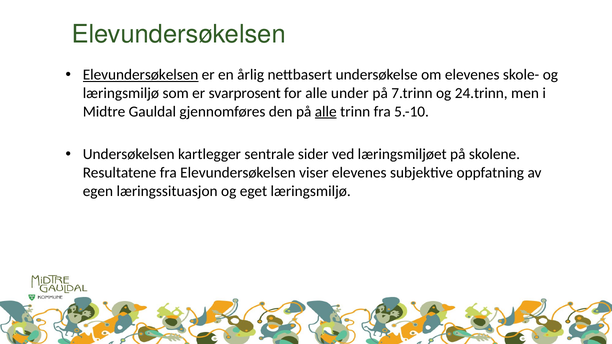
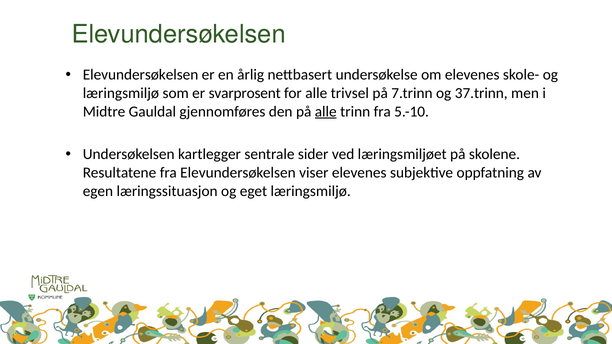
Elevundersøkelsen underline: present -> none (141, 75)
under: under -> trivsel (350, 93)
24.trinn: 24.trinn -> 37.trinn (481, 93)
